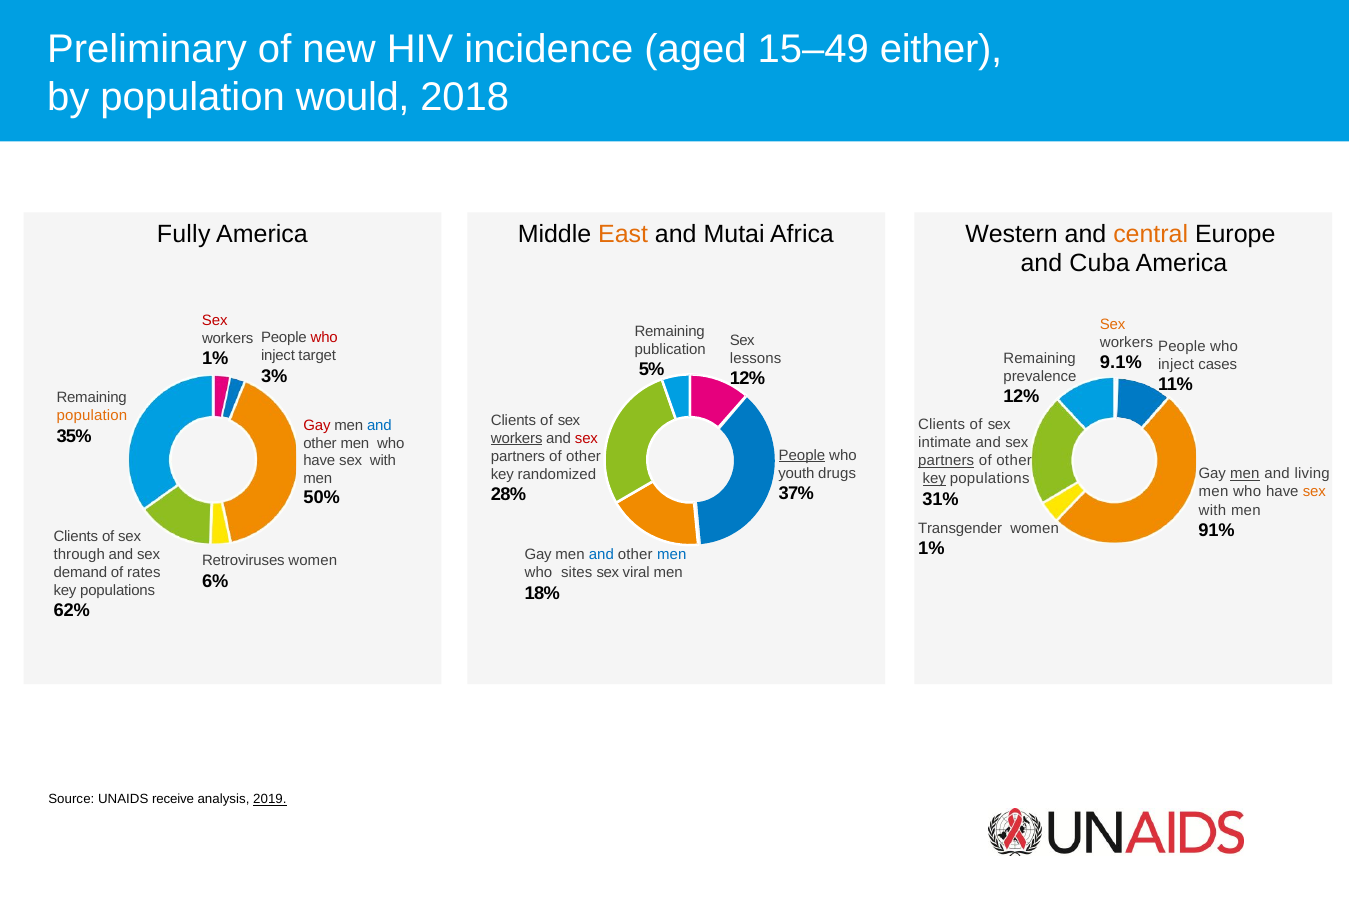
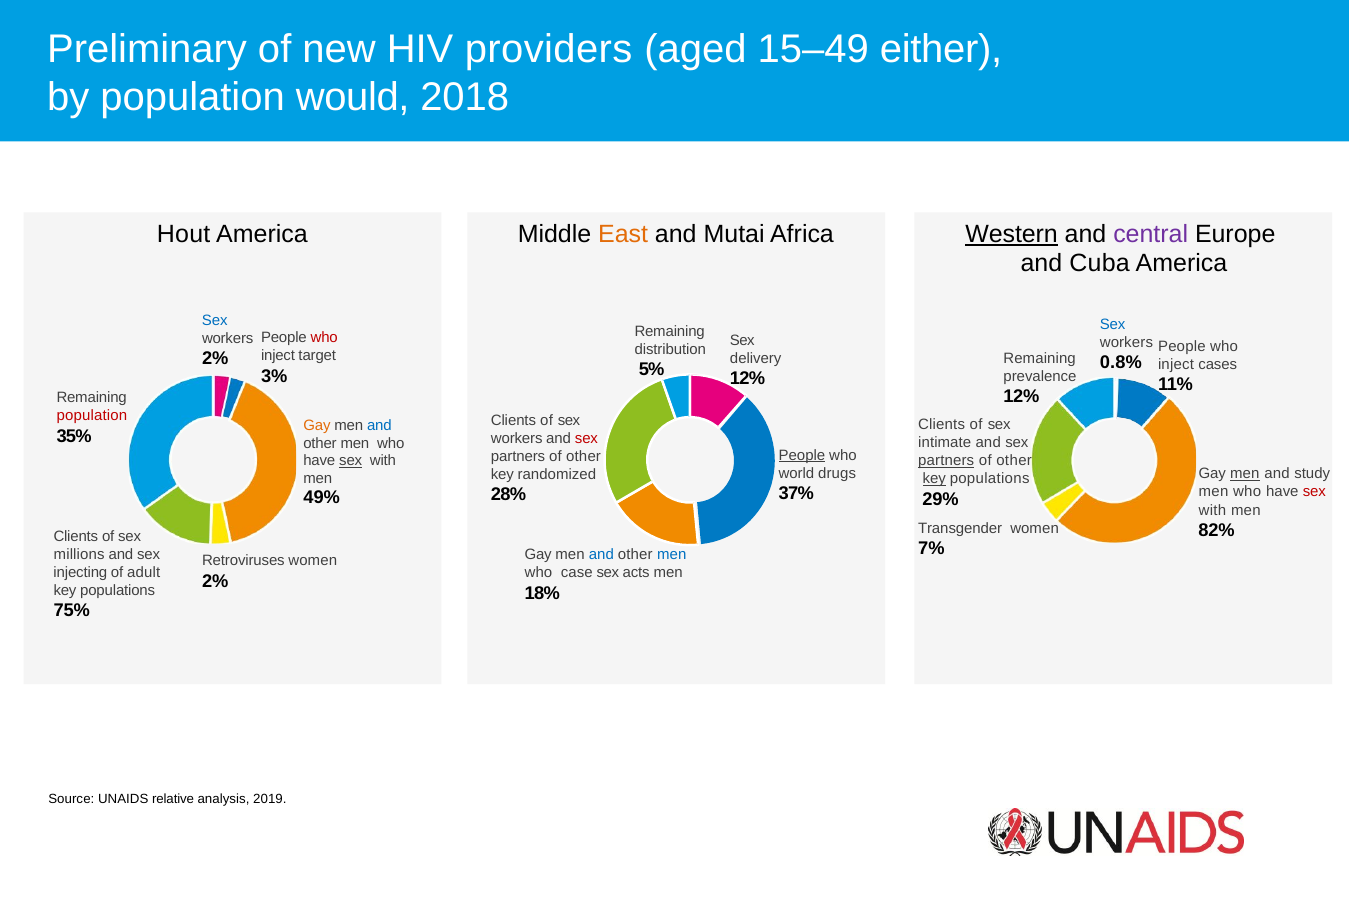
incidence: incidence -> providers (549, 50)
Fully: Fully -> Hout (184, 235)
Western underline: none -> present (1012, 235)
central colour: orange -> purple (1151, 235)
Sex colour: red -> blue (215, 320)
Sex colour: orange -> blue (1113, 325)
publication: publication -> distribution (670, 350)
1%: 1% -> 2% (215, 359)
lessons: lessons -> delivery (756, 359)
9.1%: 9.1% -> 0.8% (1121, 363)
population colour: orange -> red (92, 416)
Gay colour: red -> orange (317, 426)
workers underline: present -> none (517, 439)
sex underline: none -> present (351, 461)
youth: youth -> world (796, 473)
living: living -> study (1312, 474)
sex colour: orange -> red (1314, 492)
50%: 50% -> 49% (322, 498)
31%: 31% -> 29% (941, 499)
91%: 91% -> 82% (1217, 530)
1%: 1% -> 7% (931, 549)
through: through -> millions (79, 554)
demand: demand -> injecting (80, 572)
rates: rates -> adult (144, 572)
sites: sites -> case (577, 573)
viral: viral -> acts (636, 573)
6%: 6% -> 2% (215, 581)
62%: 62% -> 75% (72, 611)
receive: receive -> relative (173, 800)
2019 underline: present -> none (270, 800)
